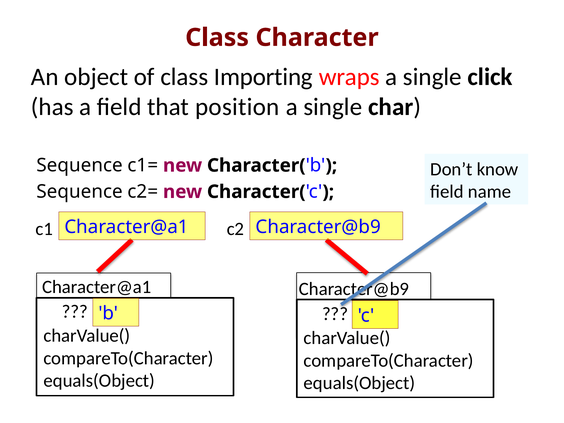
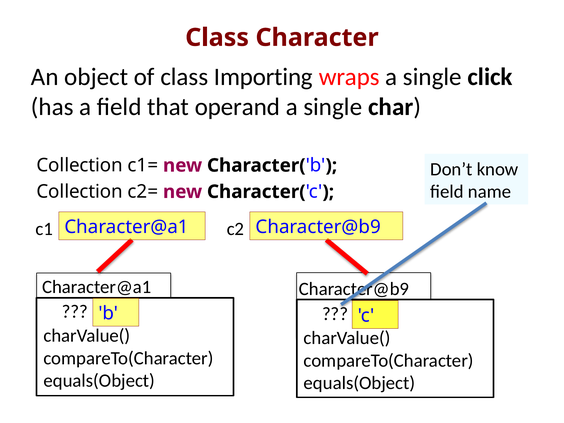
position: position -> operand (237, 107)
Sequence: Sequence -> Collection (80, 165)
Sequence: Sequence -> Collection (80, 192)
